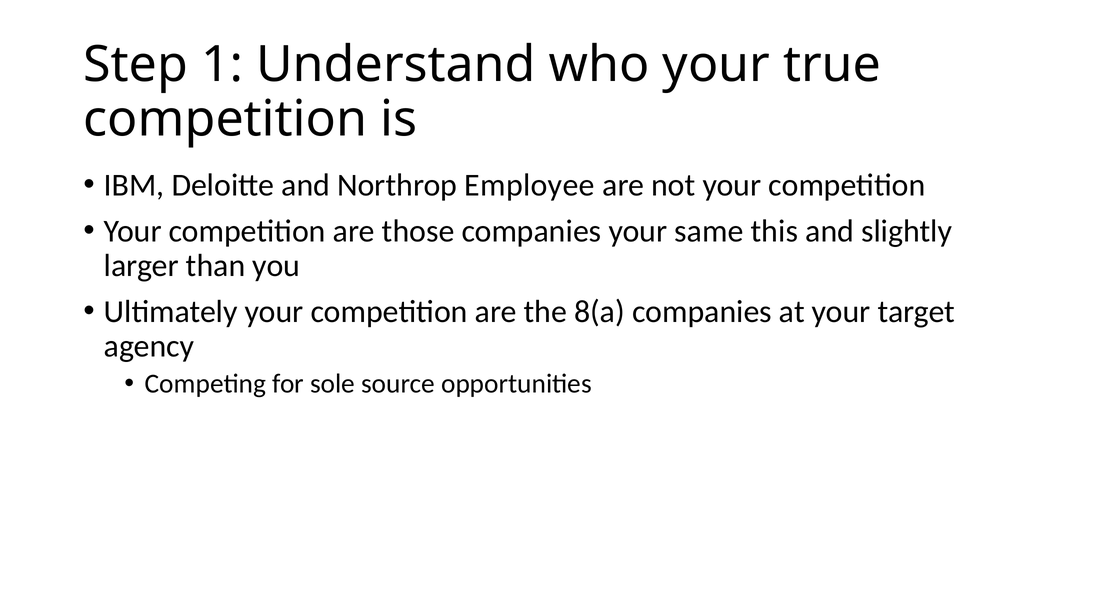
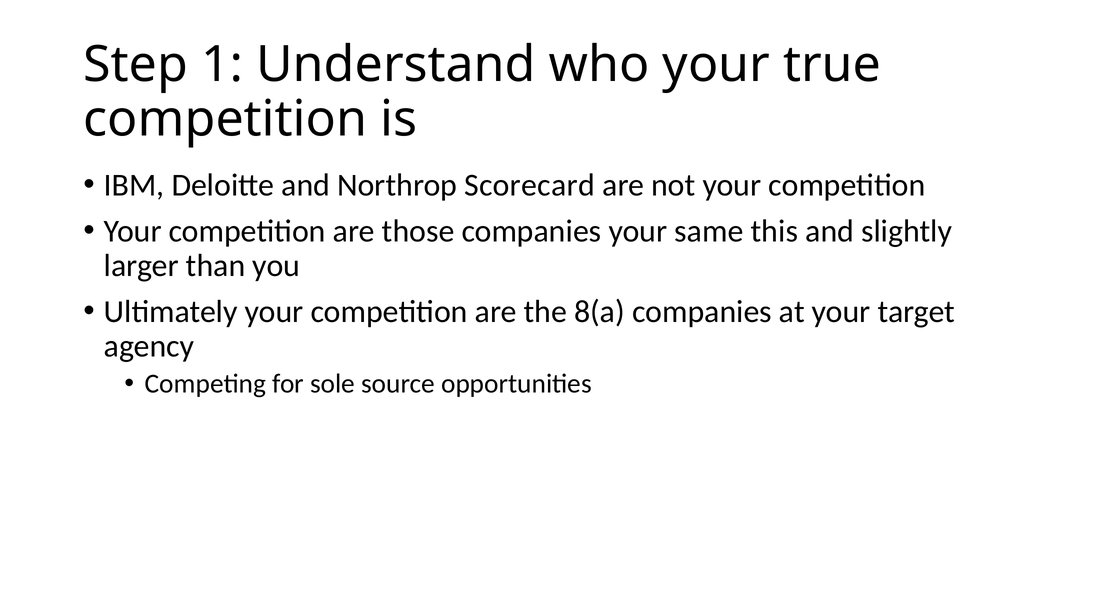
Employee: Employee -> Scorecard (530, 185)
